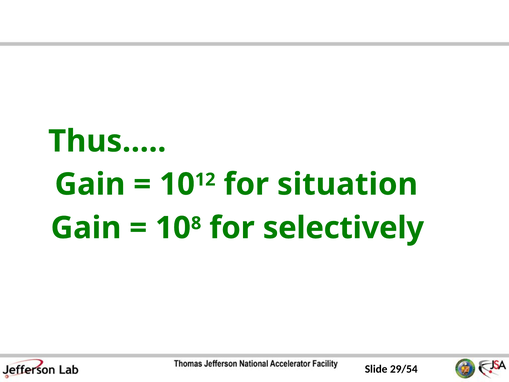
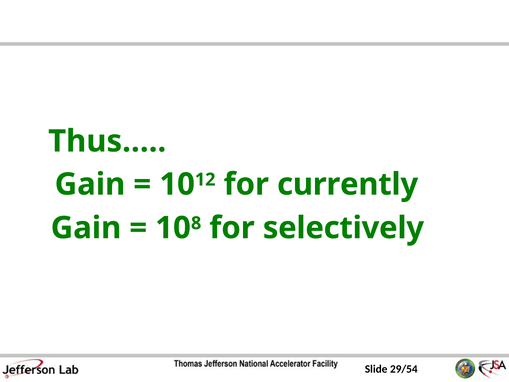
situation: situation -> currently (348, 184)
